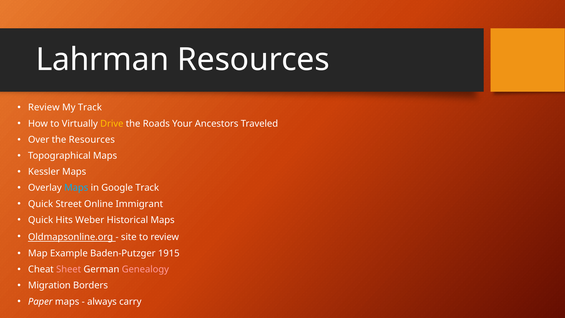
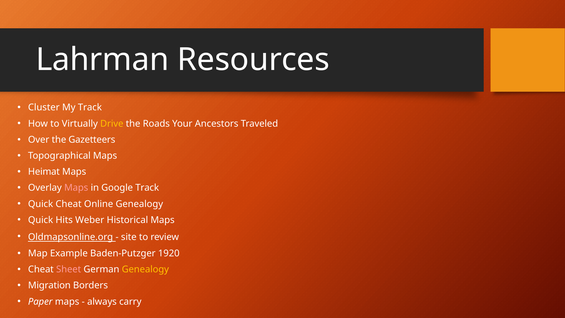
Review: Review -> Cluster (44, 107)
the Resources: Resources -> Gazetteers (92, 140)
Kessler: Kessler -> Heimat (44, 172)
Maps colour: light blue -> pink (76, 188)
Quick Street: Street -> Cheat (69, 204)
Online Immigrant: Immigrant -> Genealogy (139, 204)
1915: 1915 -> 1920 (169, 253)
Genealogy colour: pink -> yellow (145, 269)
